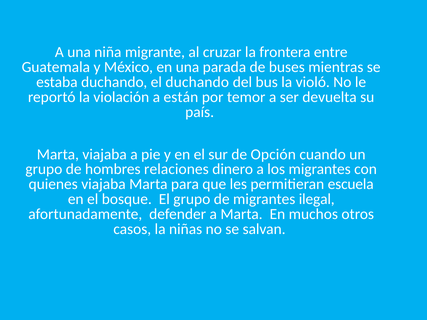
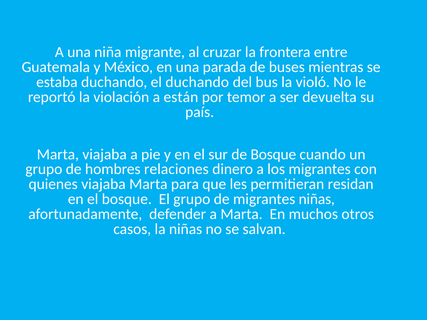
de Opción: Opción -> Bosque (273, 154)
escuela: escuela -> residan (351, 184)
migrantes ilegal: ilegal -> niñas (317, 199)
